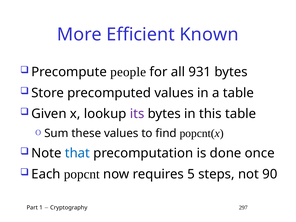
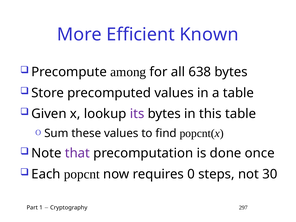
people: people -> among (128, 72)
931: 931 -> 638 (200, 72)
that colour: blue -> purple (77, 153)
5: 5 -> 0 (191, 174)
90: 90 -> 30 (270, 174)
